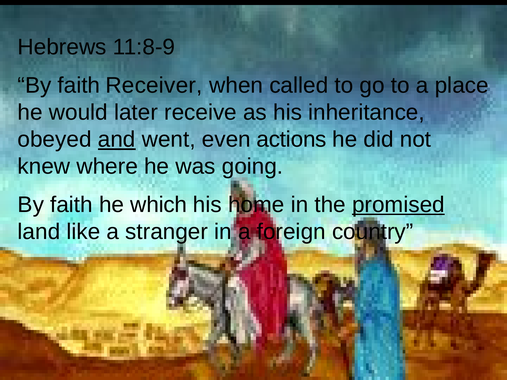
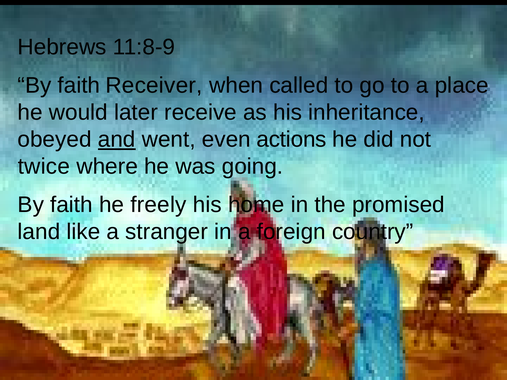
knew: knew -> twice (44, 167)
which: which -> freely (158, 205)
promised underline: present -> none (398, 205)
